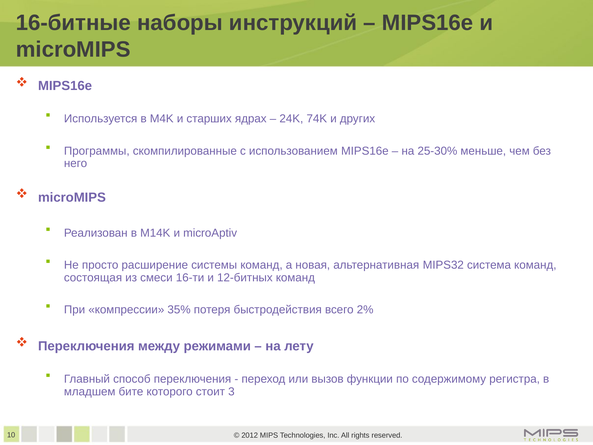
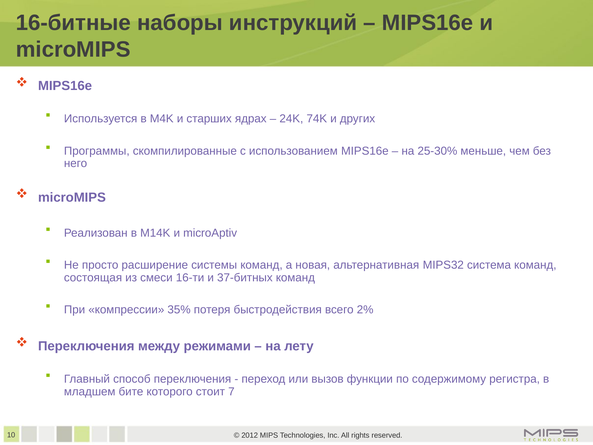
12-битных: 12-битных -> 37-битных (245, 277)
3: 3 -> 7 (231, 391)
